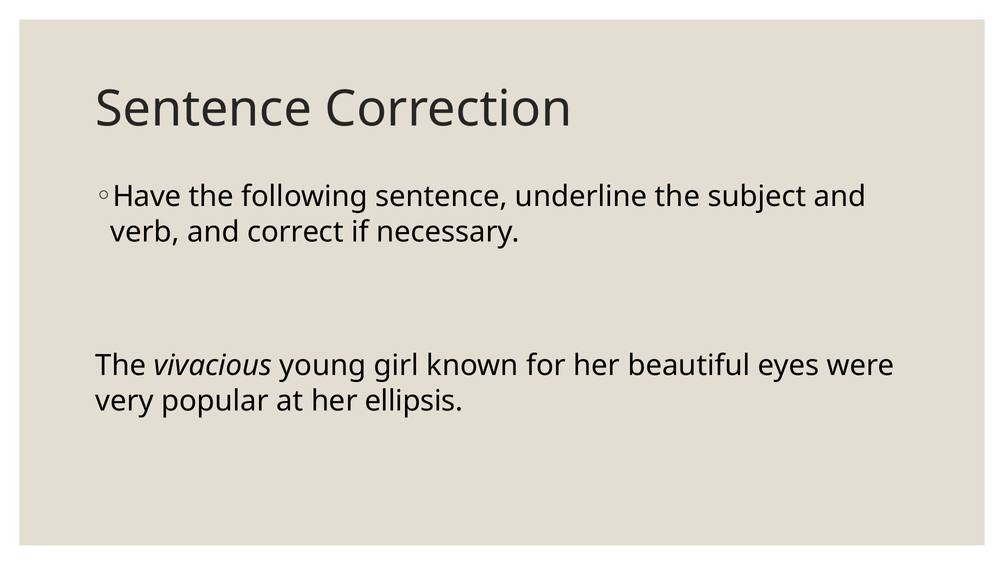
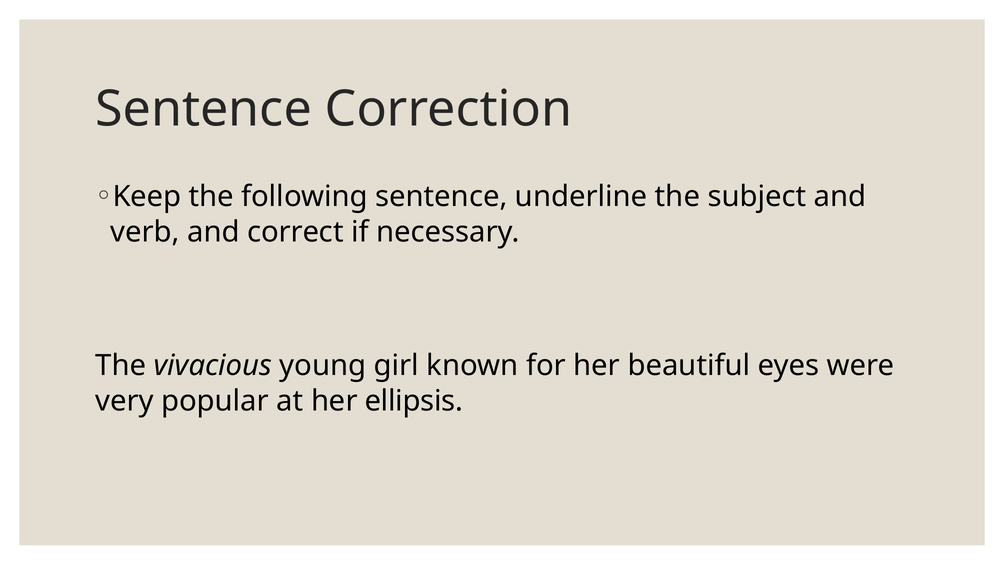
Have: Have -> Keep (147, 197)
